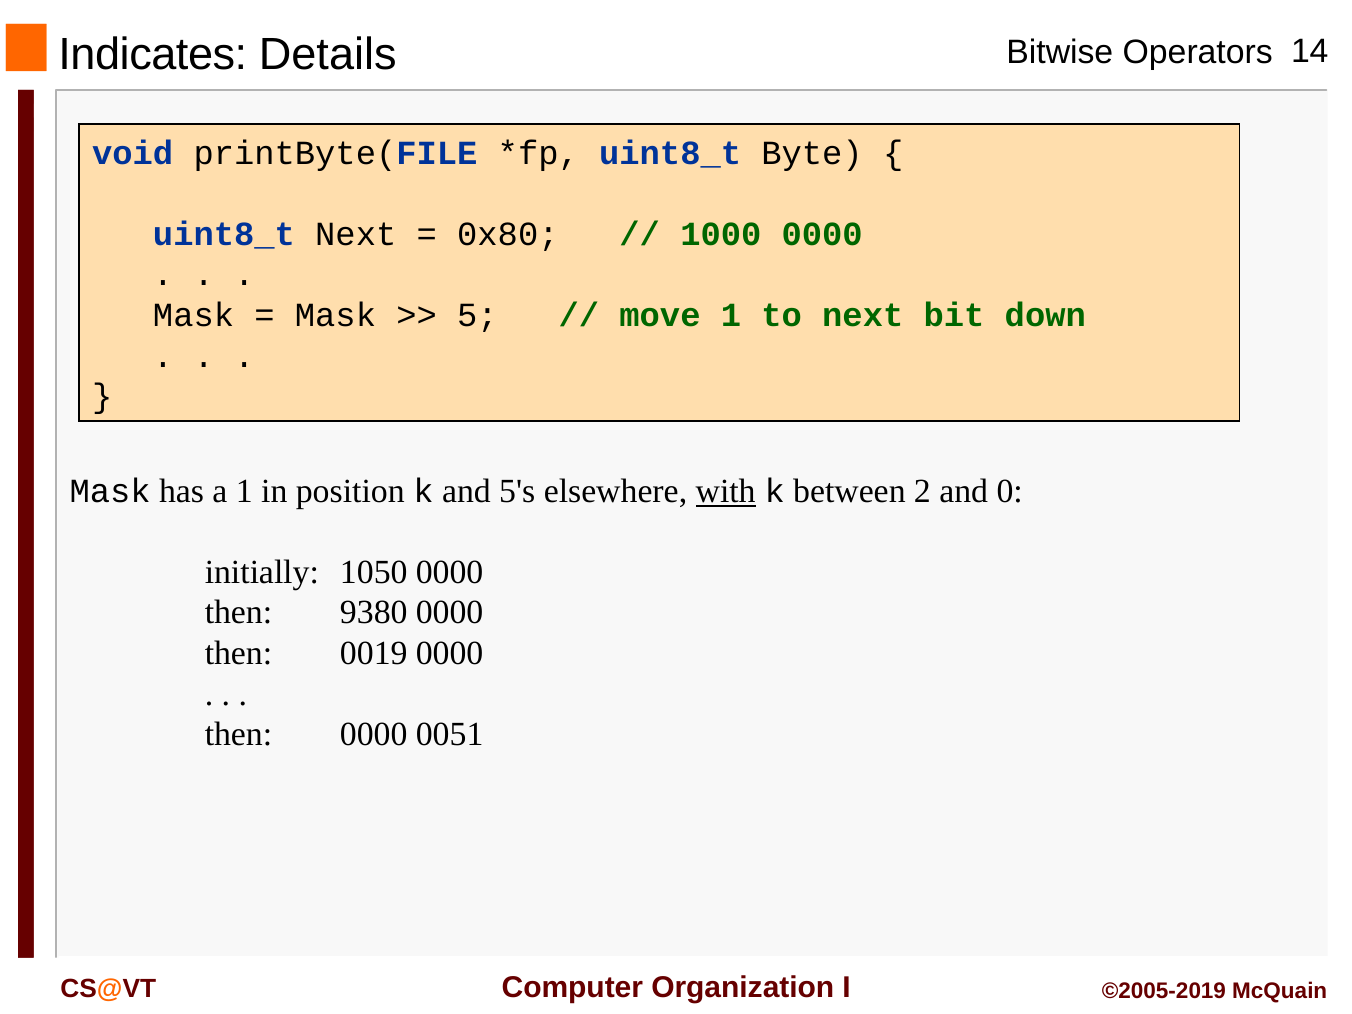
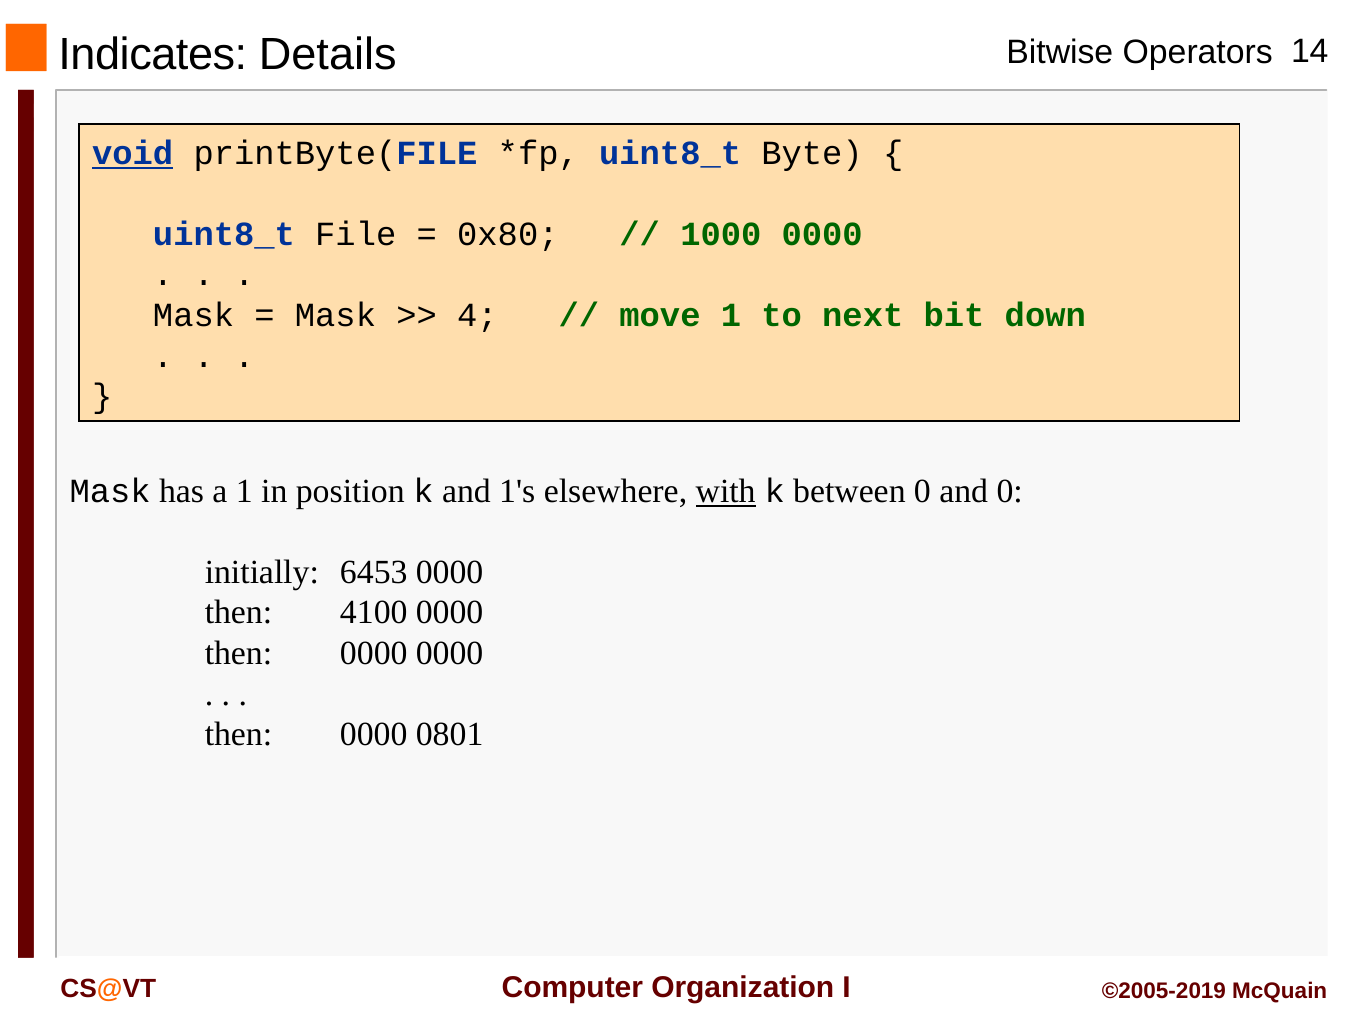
void underline: none -> present (133, 153)
uint8_t Next: Next -> File (356, 234)
5: 5 -> 4 (477, 315)
5's: 5's -> 1's (517, 491)
between 2: 2 -> 0 (922, 491)
1050: 1050 -> 6453 (374, 572)
9380: 9380 -> 4100 (374, 613)
0019: 0019 -> 0000 (374, 653)
0051: 0051 -> 0801 (450, 735)
